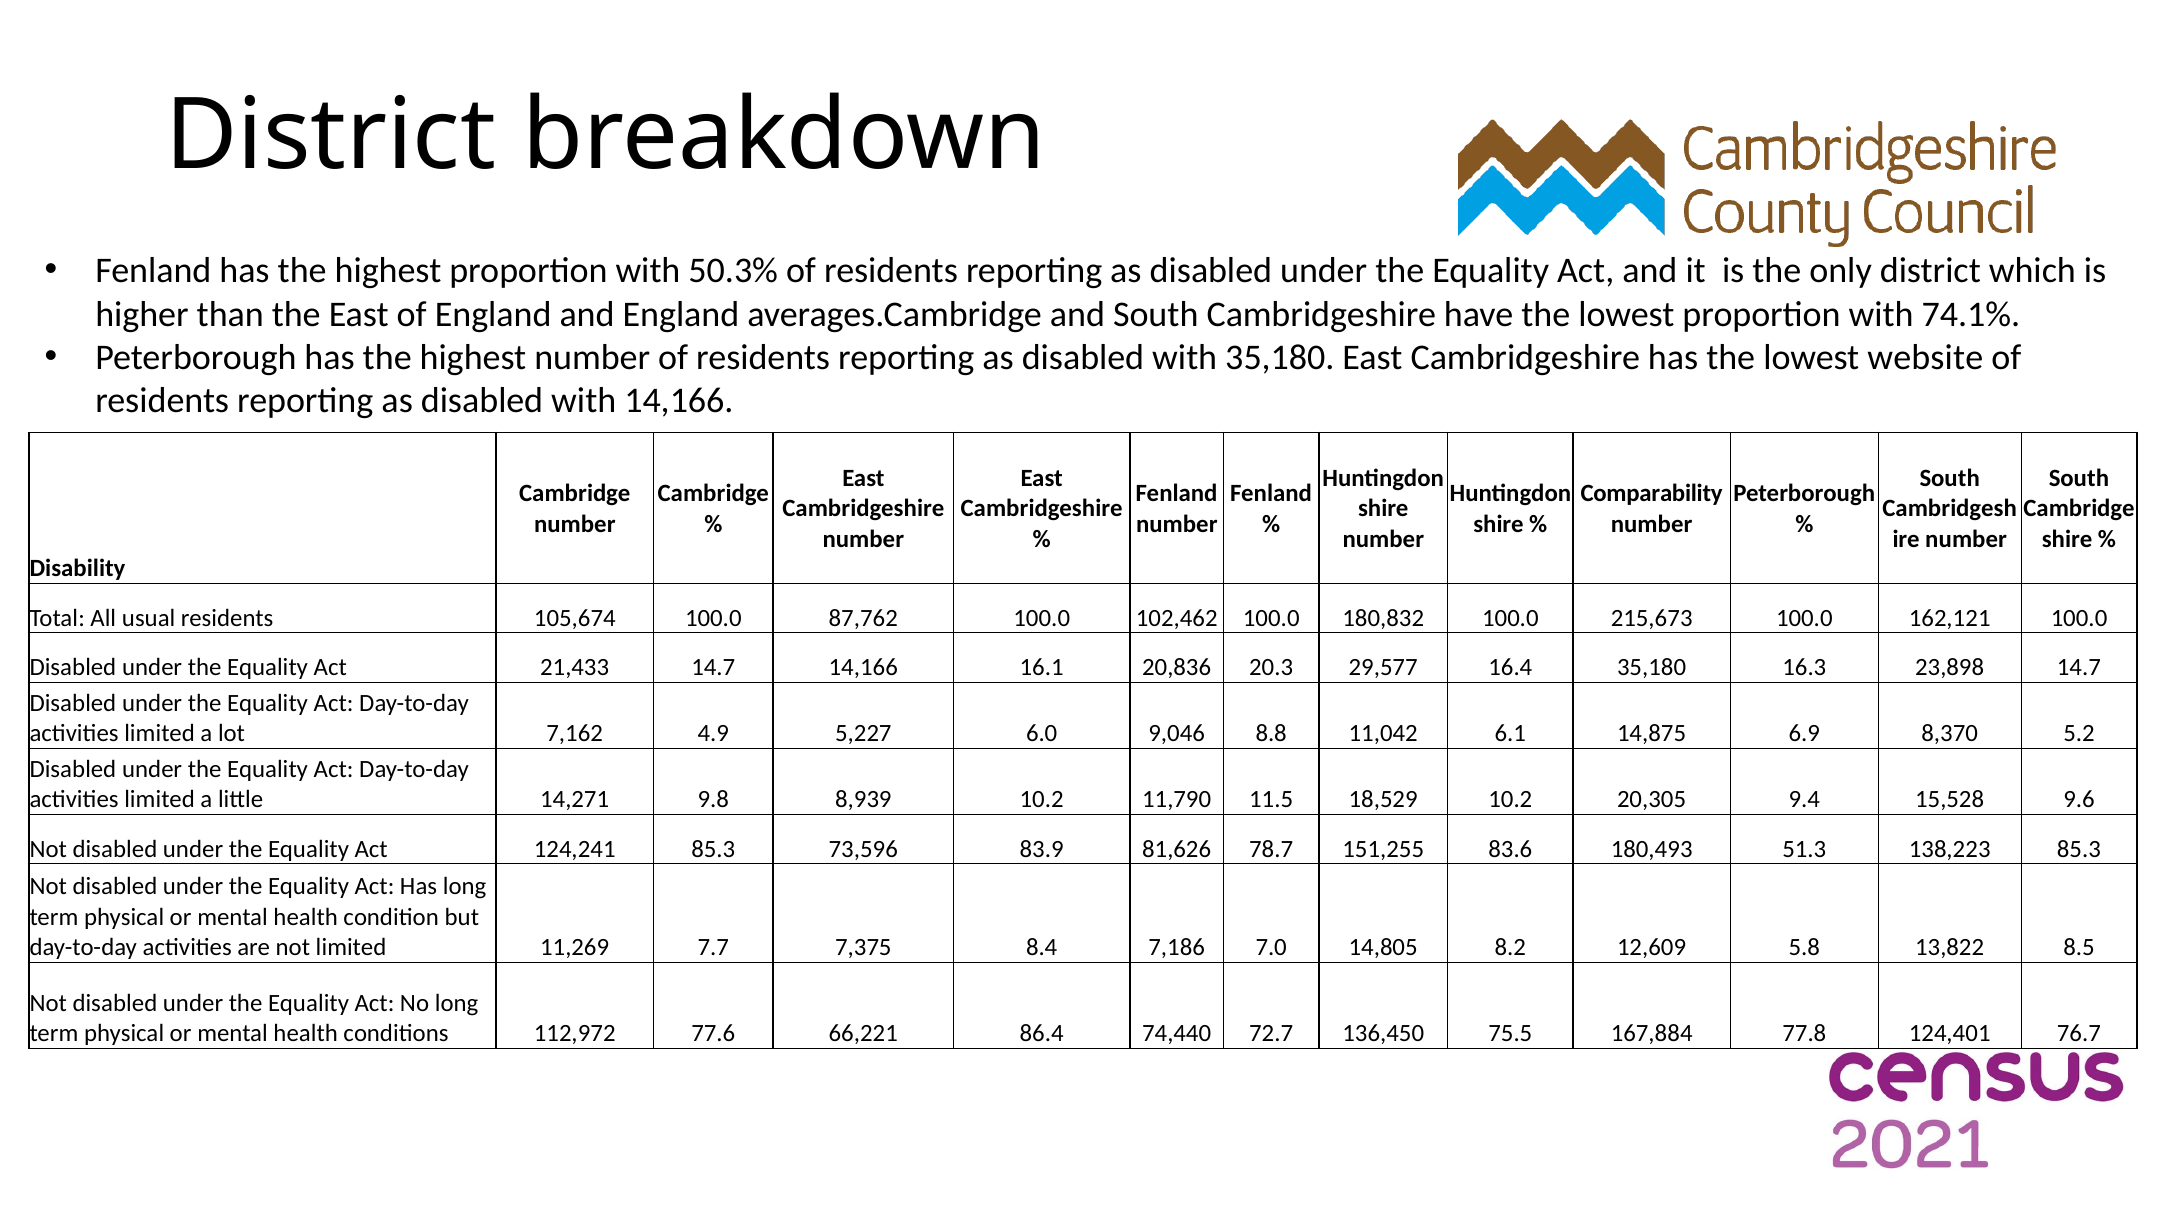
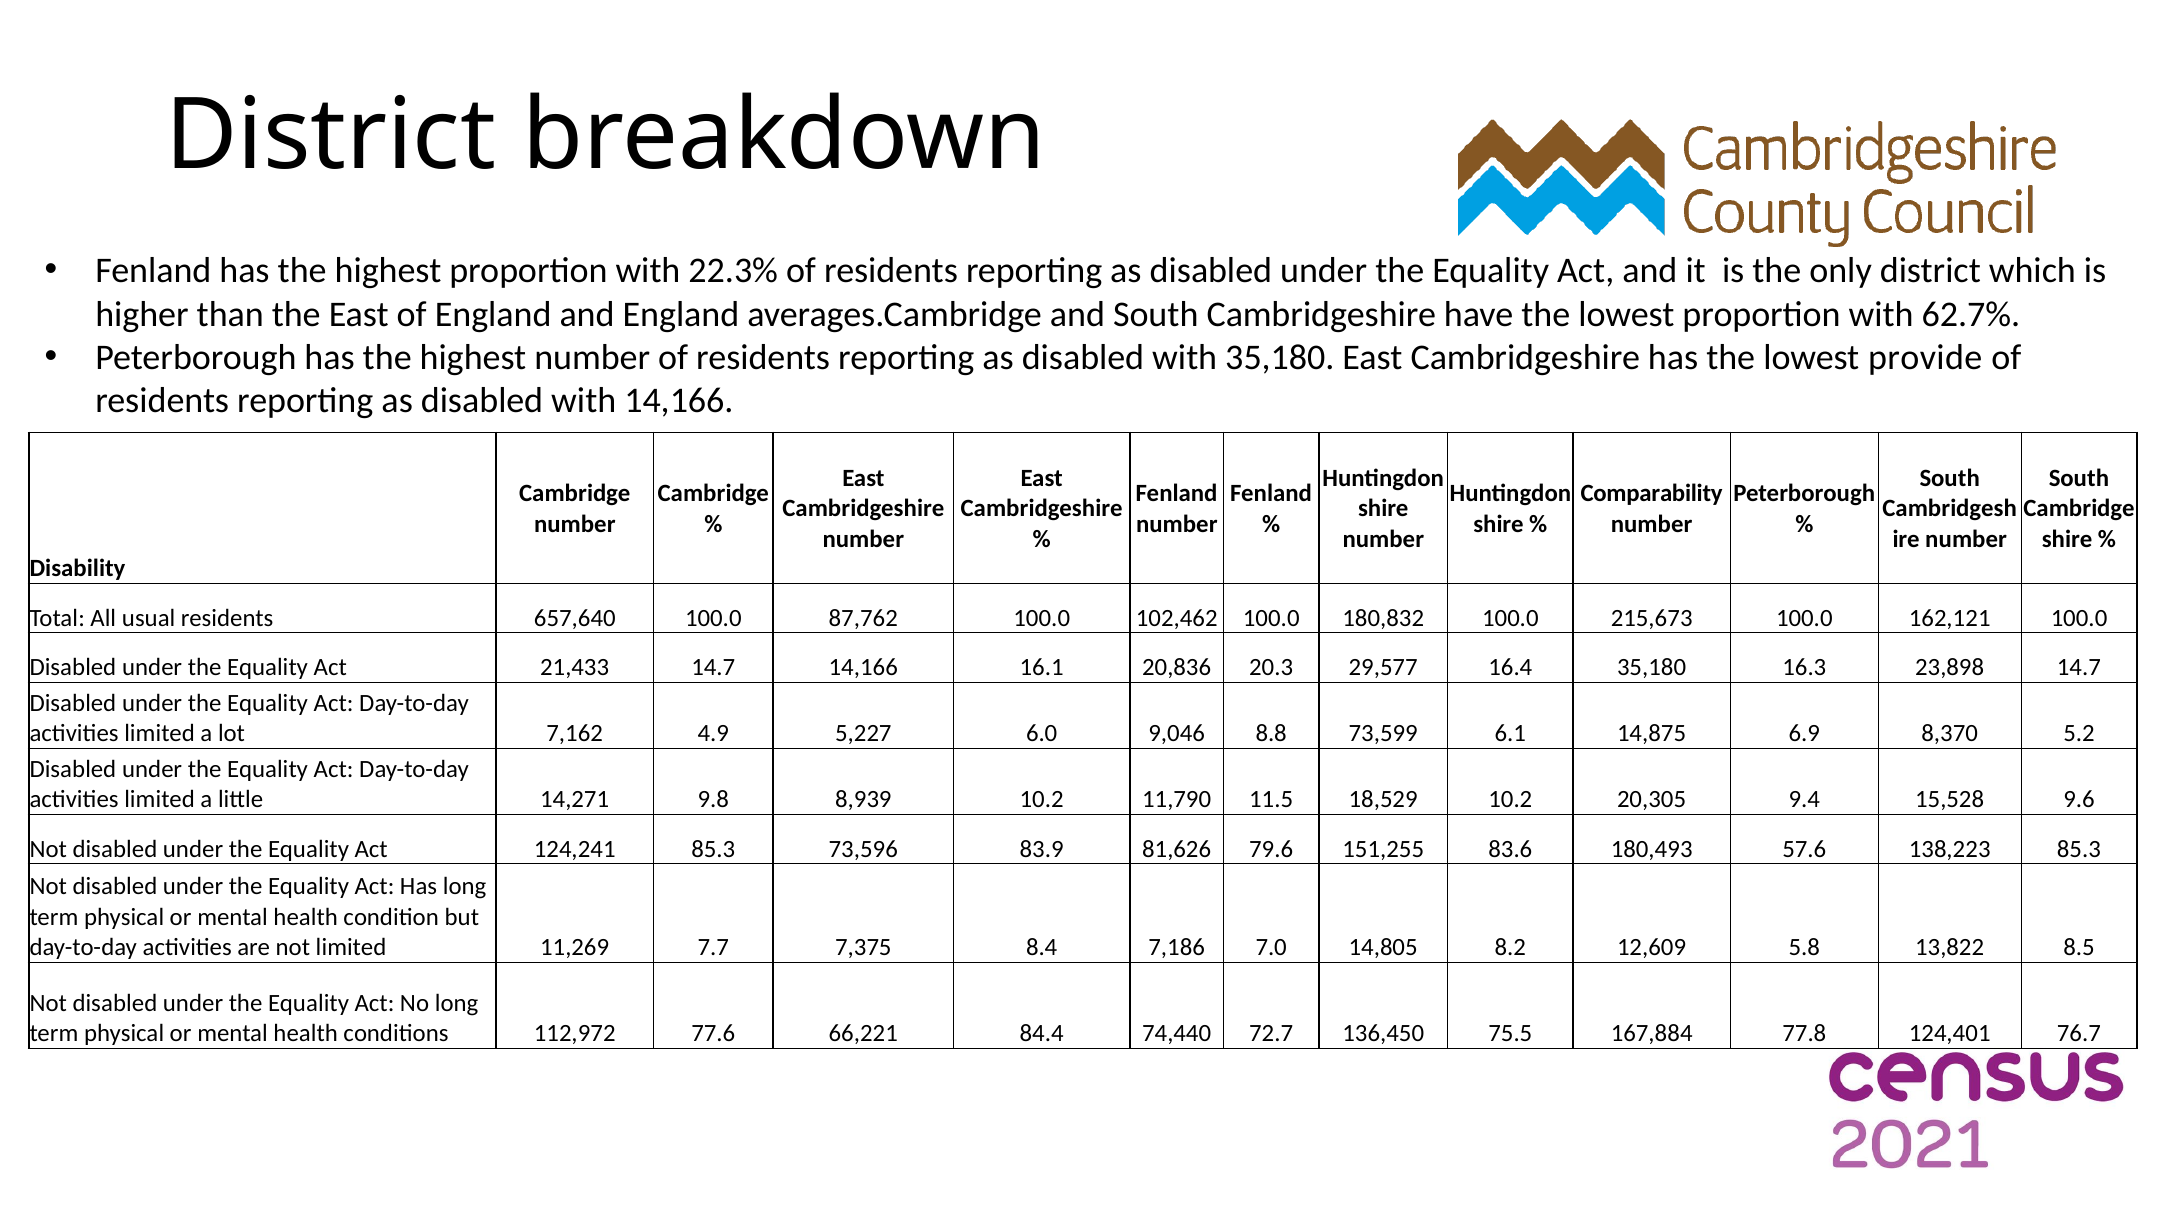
50.3%: 50.3% -> 22.3% (733, 271)
74.1%: 74.1% -> 62.7% (1971, 314)
website: website -> provide (1925, 358)
105,674: 105,674 -> 657,640 (575, 618)
11,042: 11,042 -> 73,599 (1383, 734)
78.7: 78.7 -> 79.6 (1271, 849)
51.3: 51.3 -> 57.6 (1804, 849)
86.4: 86.4 -> 84.4 (1042, 1034)
